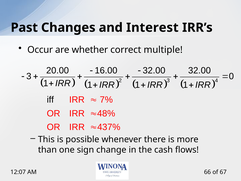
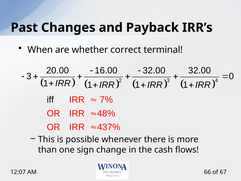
Interest: Interest -> Payback (152, 28)
Occur: Occur -> When (40, 50)
multiple: multiple -> terminal (163, 50)
